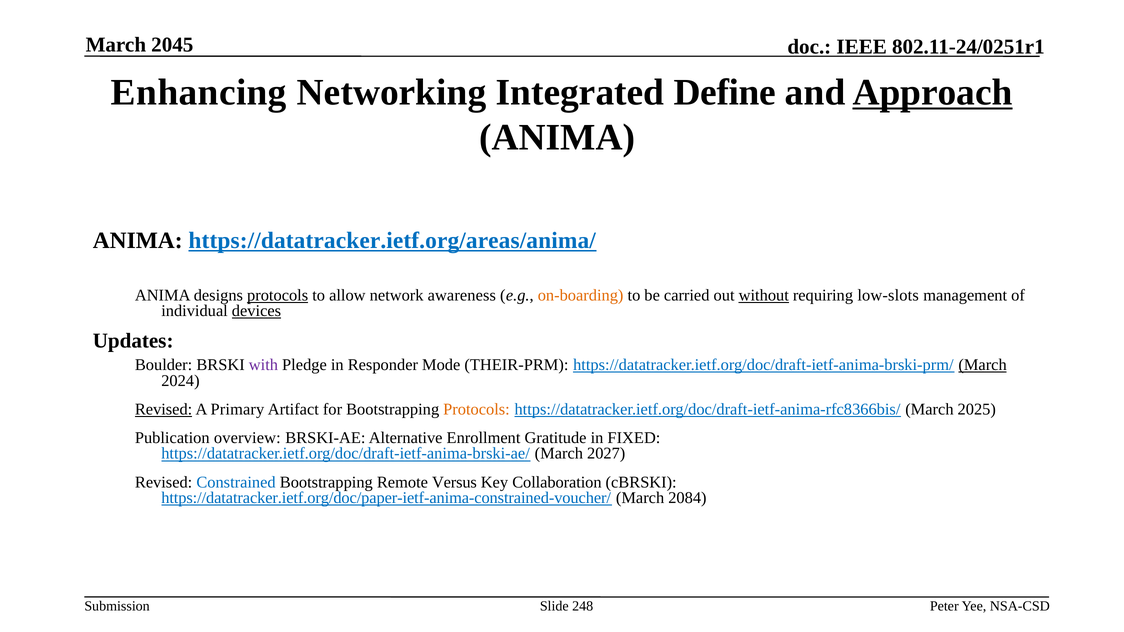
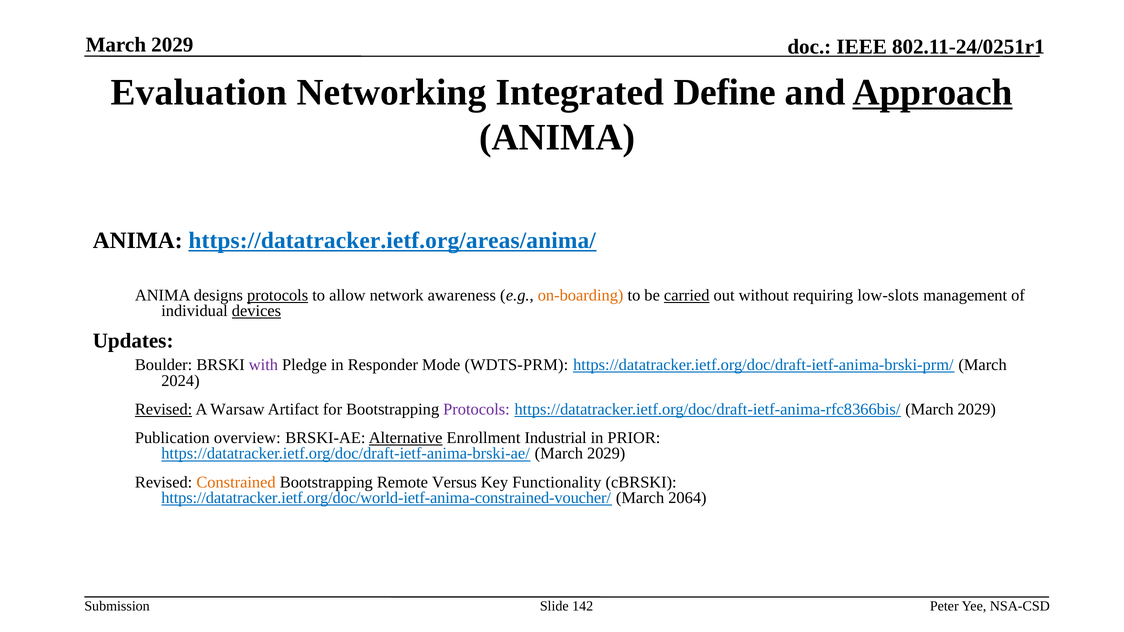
2045: 2045 -> 2029 (172, 45)
Enhancing: Enhancing -> Evaluation (199, 92)
carried underline: none -> present (687, 295)
without underline: present -> none (764, 295)
THEIR-PRM: THEIR-PRM -> WDTS-PRM (516, 365)
March underline: present -> none (983, 365)
Primary: Primary -> Warsaw (237, 409)
Protocols colour: orange -> purple (476, 409)
https://datatracker.ietf.org/doc/draft-ietf-anima-rfc8366bis/ March 2025: 2025 -> 2029 (977, 409)
Alternative underline: none -> present (406, 438)
Gratitude: Gratitude -> Industrial (556, 438)
FIXED: FIXED -> PRIOR (634, 438)
https://datatracker.ietf.org/doc/draft-ietf-anima-brski-ae/ March 2027: 2027 -> 2029 (606, 454)
Constrained colour: blue -> orange (236, 482)
Collaboration: Collaboration -> Functionality (557, 482)
https://datatracker.ietf.org/doc/paper-ietf-anima-constrained-voucher/: https://datatracker.ietf.org/doc/paper-ietf-anima-constrained-voucher/ -> https://datatracker.ietf.org/doc/world-ietf-anima-constrained-voucher/ (386, 498)
2084: 2084 -> 2064 (687, 498)
248: 248 -> 142 (583, 606)
